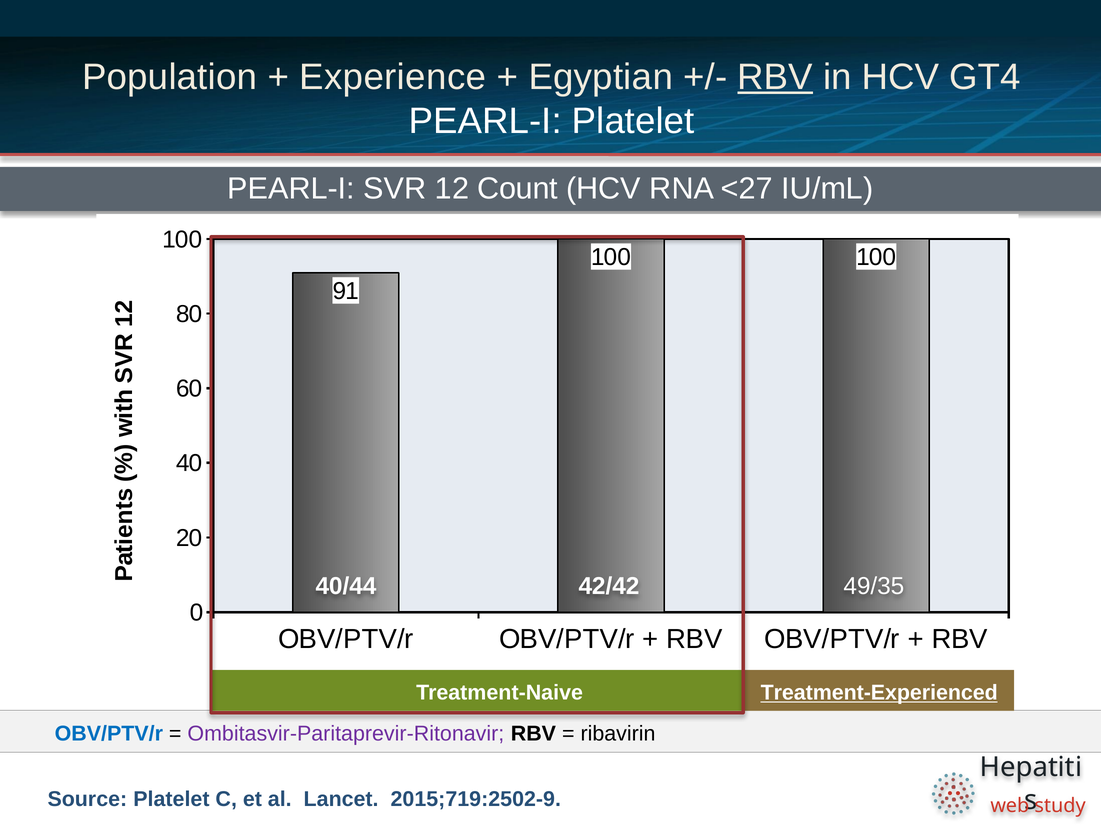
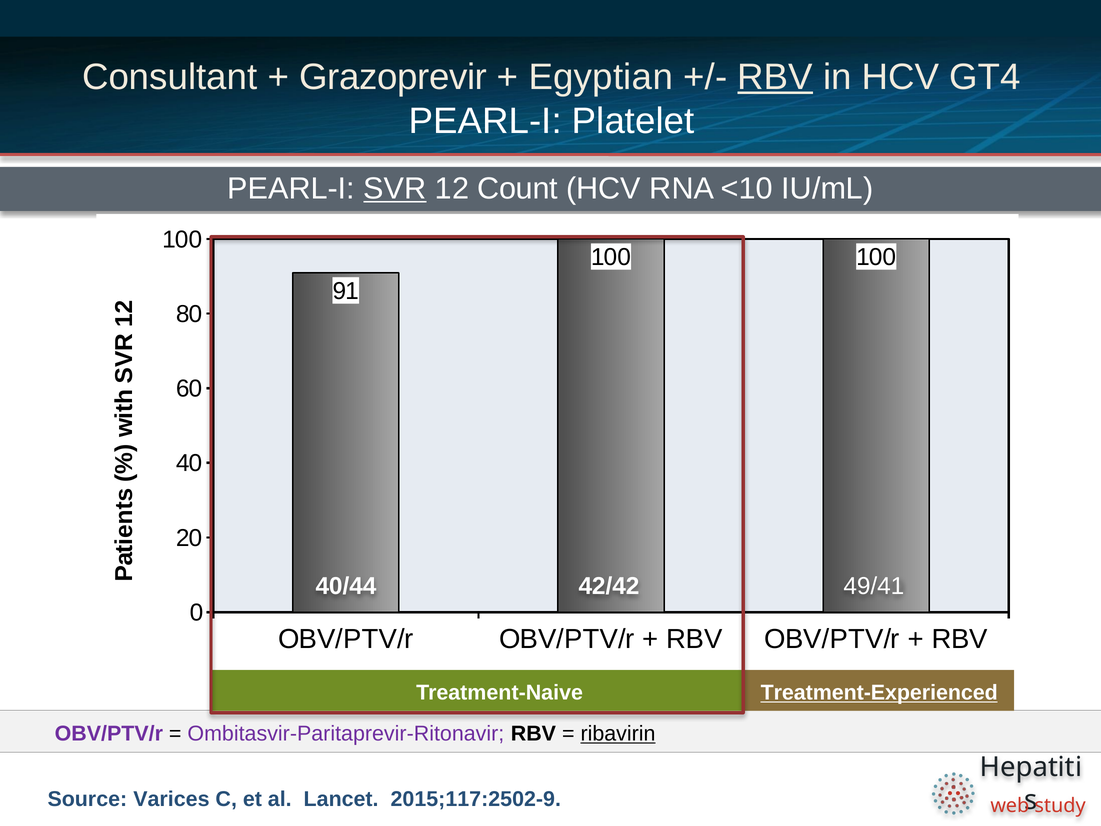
Population: Population -> Consultant (170, 77)
Experience: Experience -> Grazoprevir (393, 77)
SVR underline: none -> present (395, 189)
<27: <27 -> <10 (747, 189)
49/35: 49/35 -> 49/41 (874, 586)
OBV/PTV/r colour: blue -> purple (109, 733)
ribavirin underline: none -> present (618, 733)
Source Platelet: Platelet -> Varices (171, 799)
2015;719:2502-9: 2015;719:2502-9 -> 2015;117:2502-9 (476, 799)
